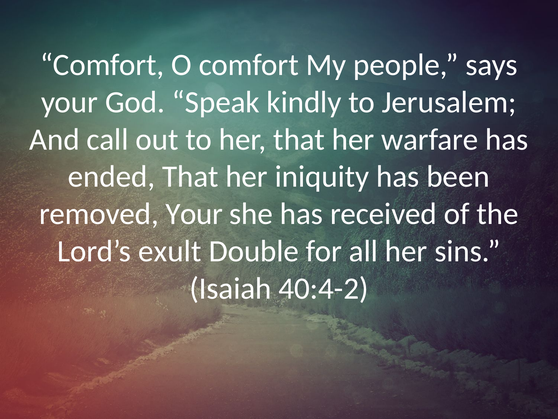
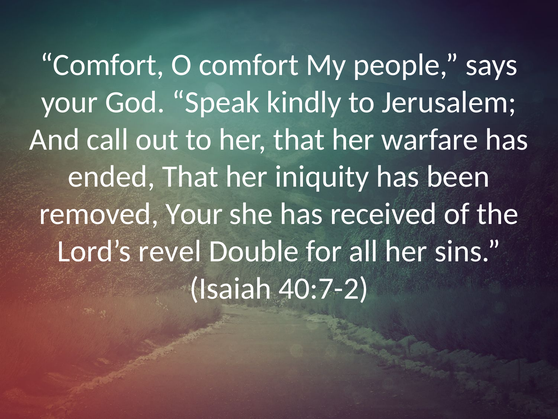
exult: exult -> revel (170, 251)
40:4-2: 40:4-2 -> 40:7-2 (323, 288)
